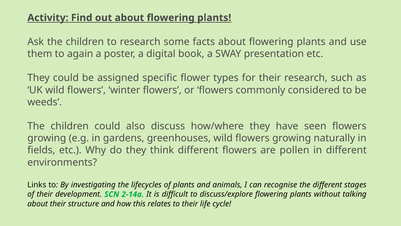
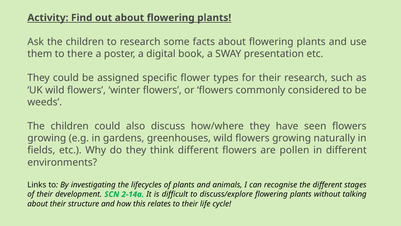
again: again -> there (80, 54)
